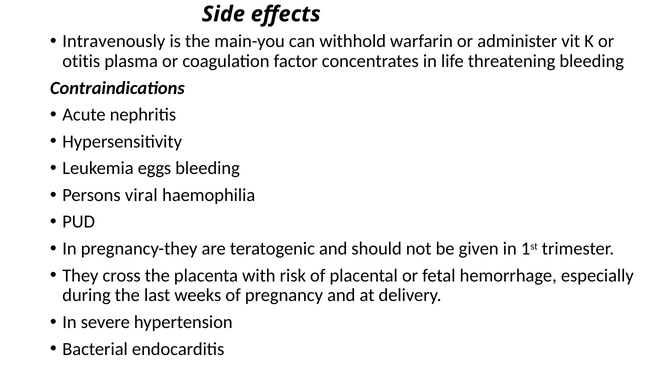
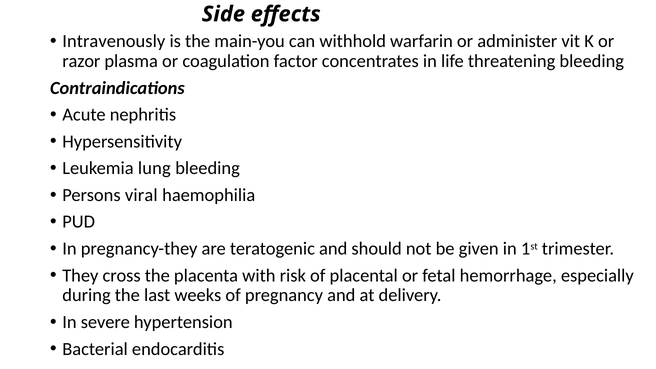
otitis: otitis -> razor (81, 61)
eggs: eggs -> lung (154, 168)
